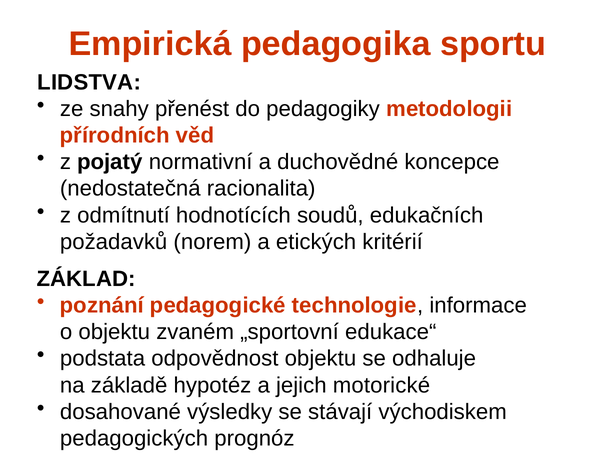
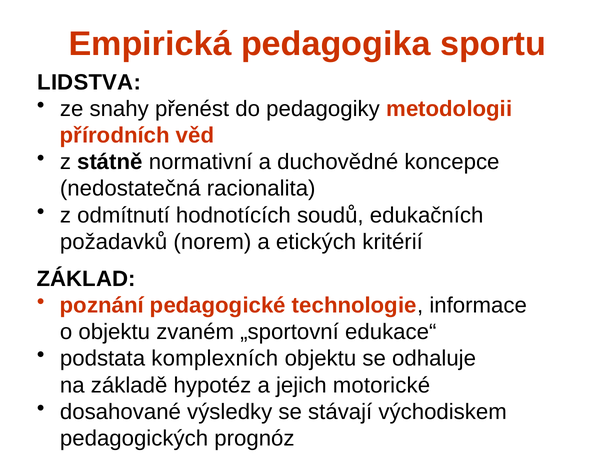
pojatý: pojatý -> státně (110, 162)
odpovědnost: odpovědnost -> komplexních (215, 359)
